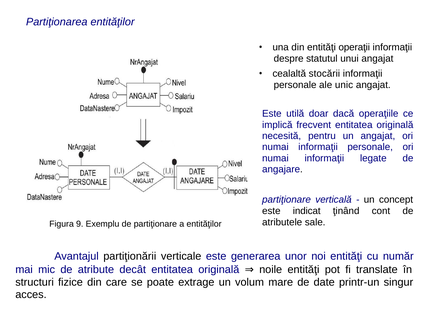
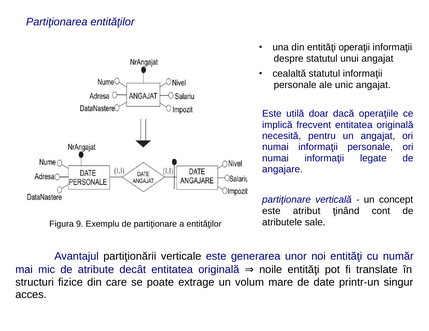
cealaltă stocării: stocării -> statutul (324, 74)
indicat: indicat -> atribut (307, 211)
